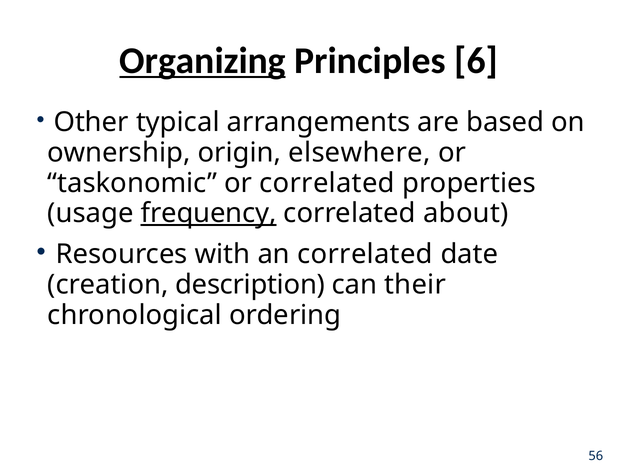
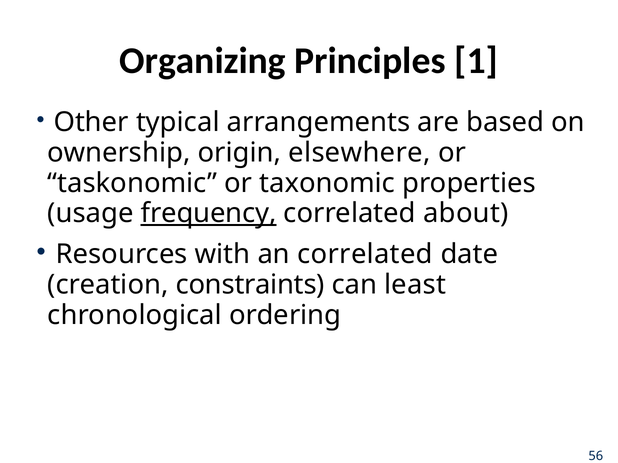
Organizing underline: present -> none (203, 61)
6: 6 -> 1 (476, 61)
or correlated: correlated -> taxonomic (327, 183)
description: description -> constraints (250, 285)
their: their -> least (415, 285)
